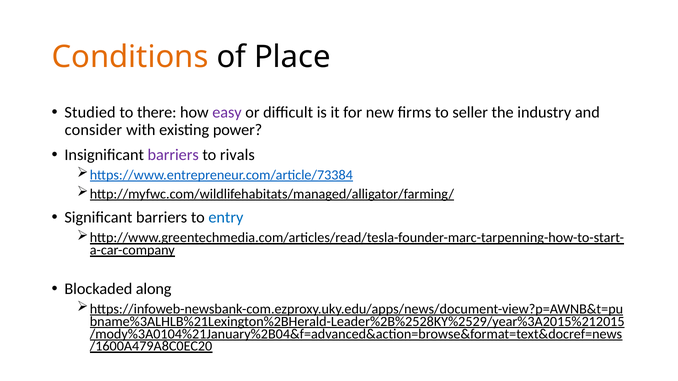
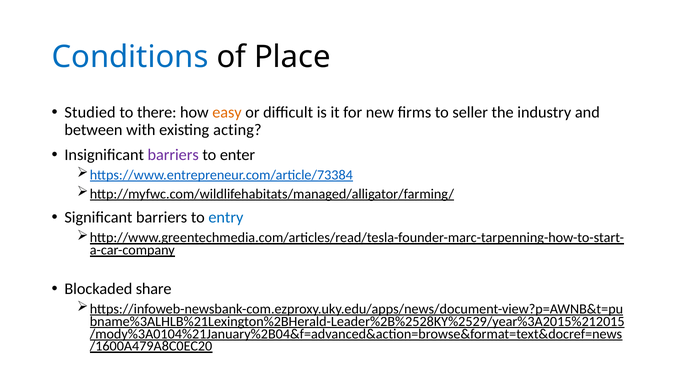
Conditions colour: orange -> blue (130, 57)
easy colour: purple -> orange (227, 113)
consider: consider -> between (93, 130)
power: power -> acting (237, 130)
rivals: rivals -> enter (237, 155)
along: along -> share (154, 289)
